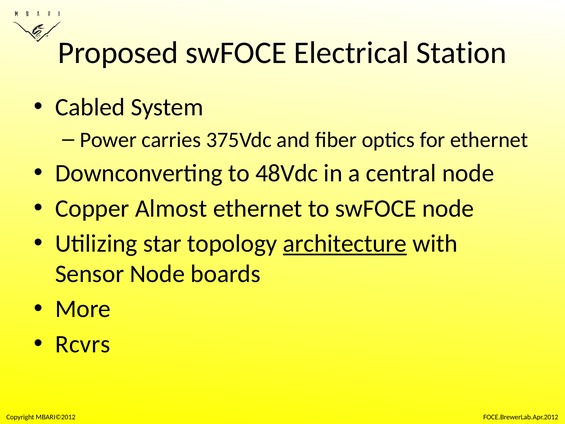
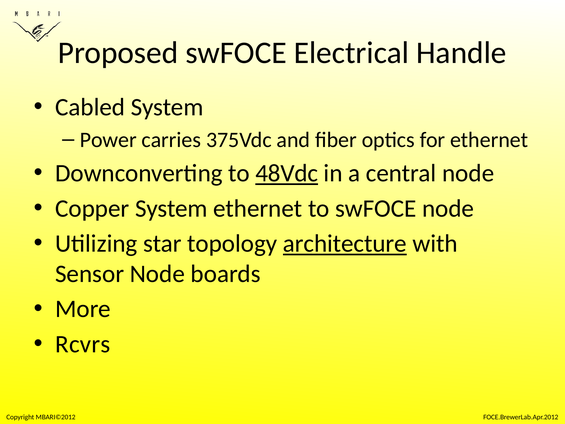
Station: Station -> Handle (461, 53)
48Vdc underline: none -> present (287, 173)
Copper Almost: Almost -> System (171, 208)
